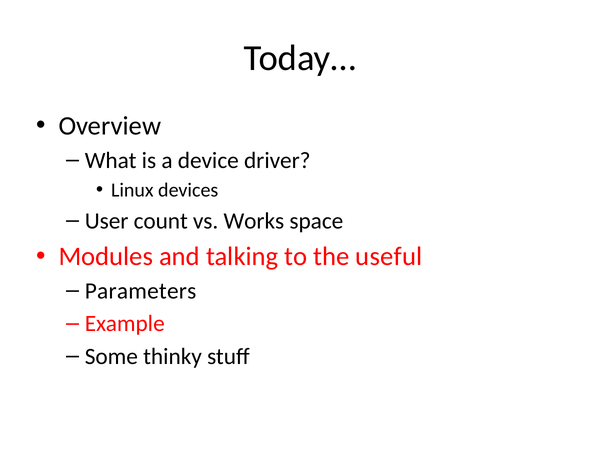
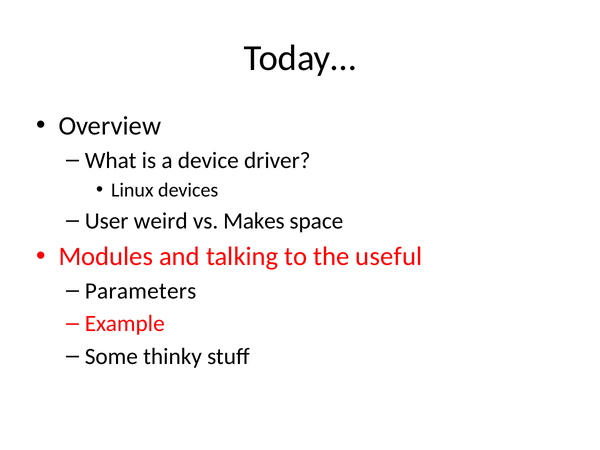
count: count -> weird (161, 221)
Works: Works -> Makes (254, 221)
